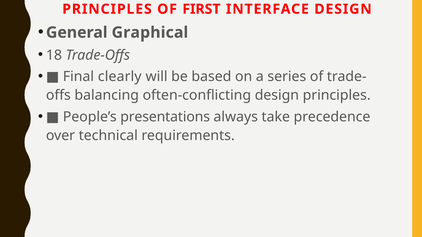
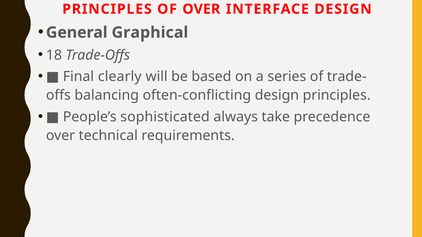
OF FIRST: FIRST -> OVER (201, 9)
presentations: presentations -> sophisticated (165, 117)
